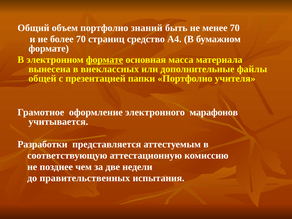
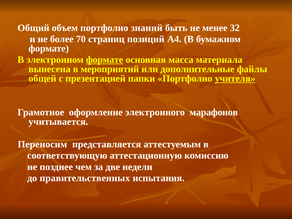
менее 70: 70 -> 32 (235, 28)
средство: средство -> позиций (146, 39)
внеклассных: внеклассных -> мероприятий (110, 69)
учителя underline: none -> present (235, 78)
Разработки: Разработки -> Переносим (42, 144)
